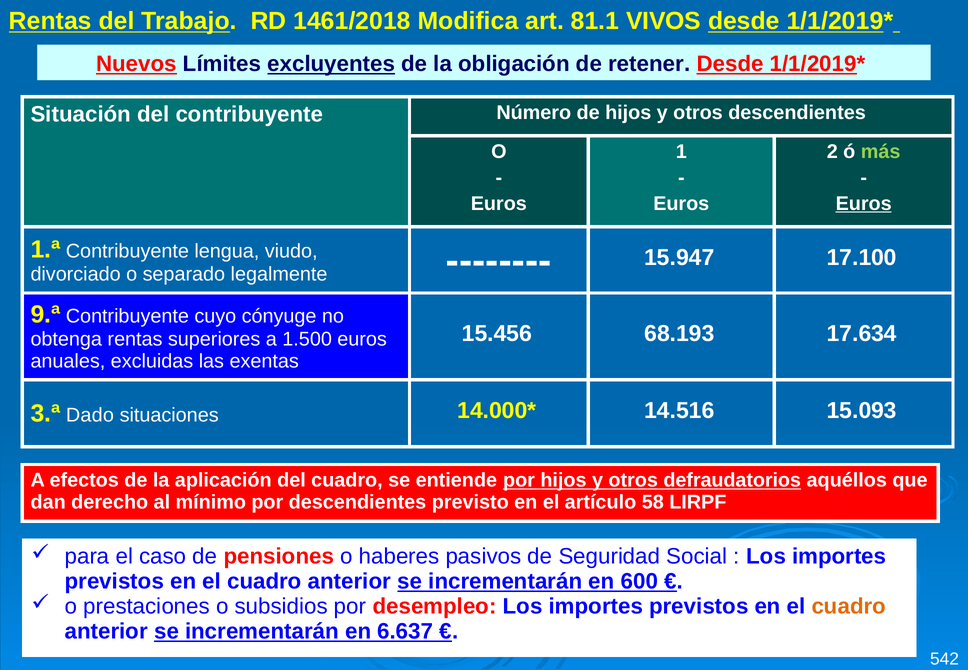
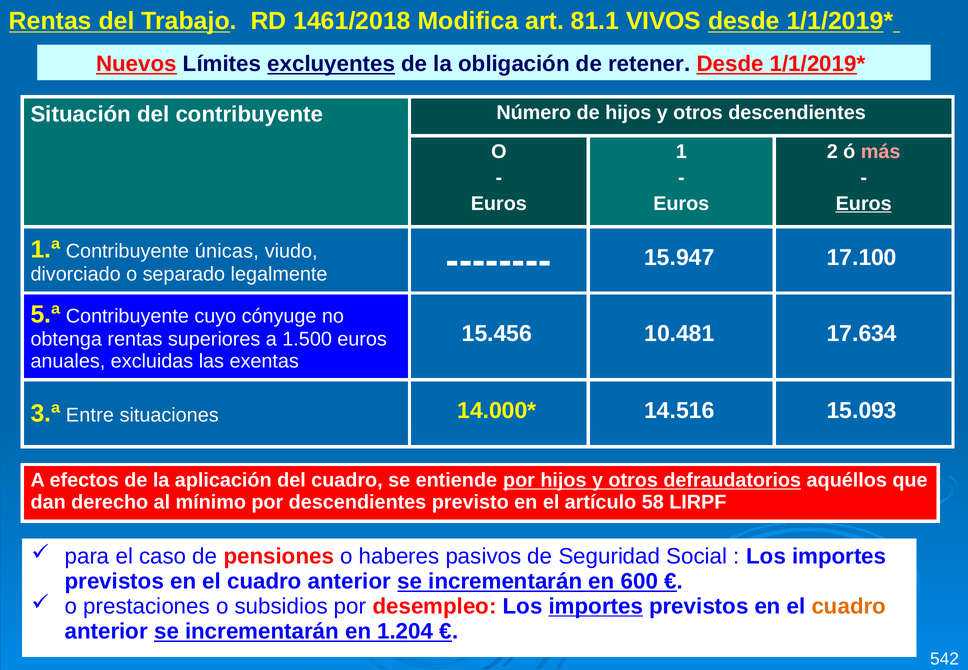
más colour: light green -> pink (881, 152)
lengua: lengua -> únicas (227, 251)
9.ª: 9.ª -> 5.ª (46, 315)
68.193: 68.193 -> 10.481 (679, 334)
Dado: Dado -> Entre (90, 415)
importes underline: none -> present (596, 606)
6.637: 6.637 -> 1.204 (405, 632)
